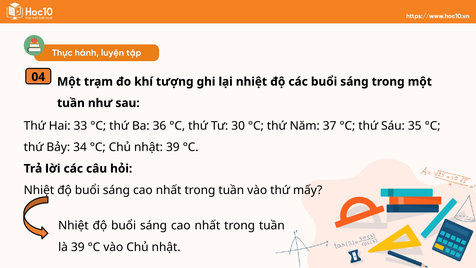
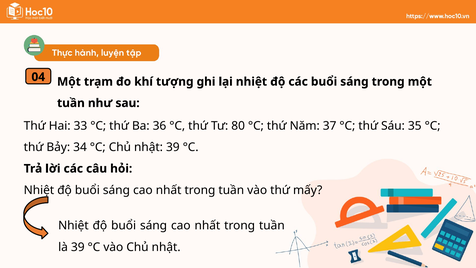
30: 30 -> 80 (238, 126)
